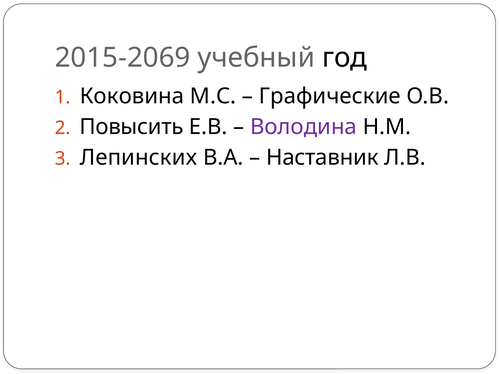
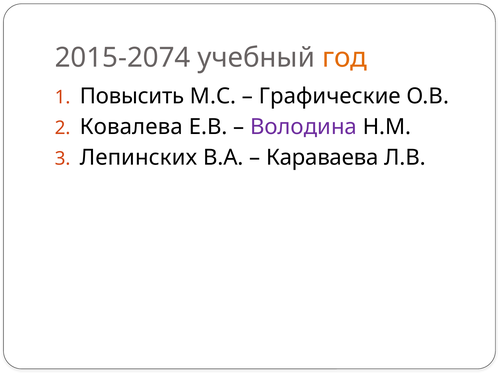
2015-2069: 2015-2069 -> 2015-2074 (123, 58)
год colour: black -> orange (345, 58)
Коковина: Коковина -> Повысить (132, 96)
Повысить: Повысить -> Ковалева (131, 127)
Наставник: Наставник -> Караваева (322, 158)
